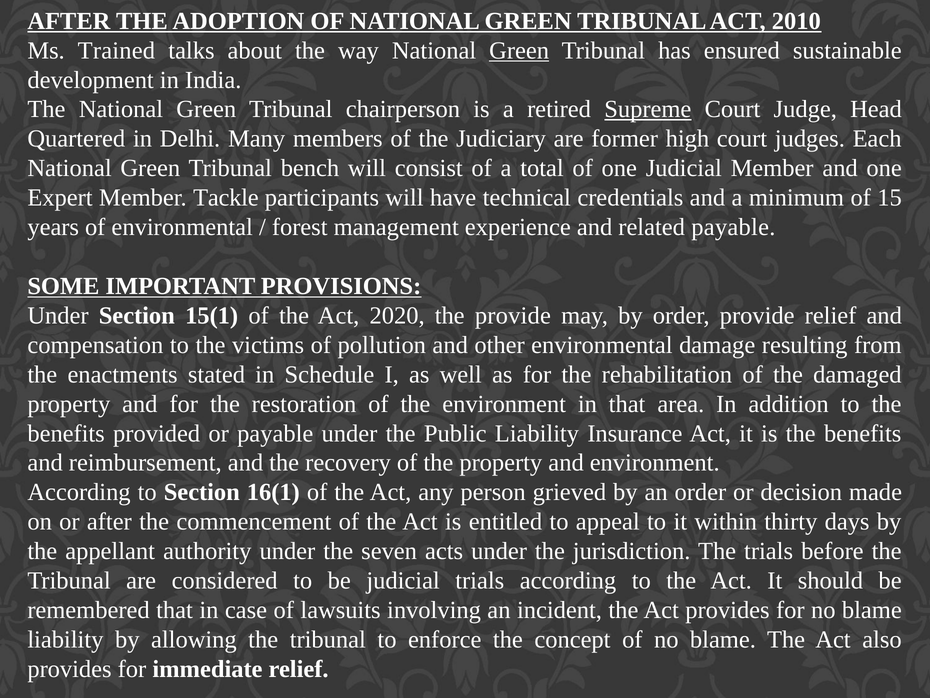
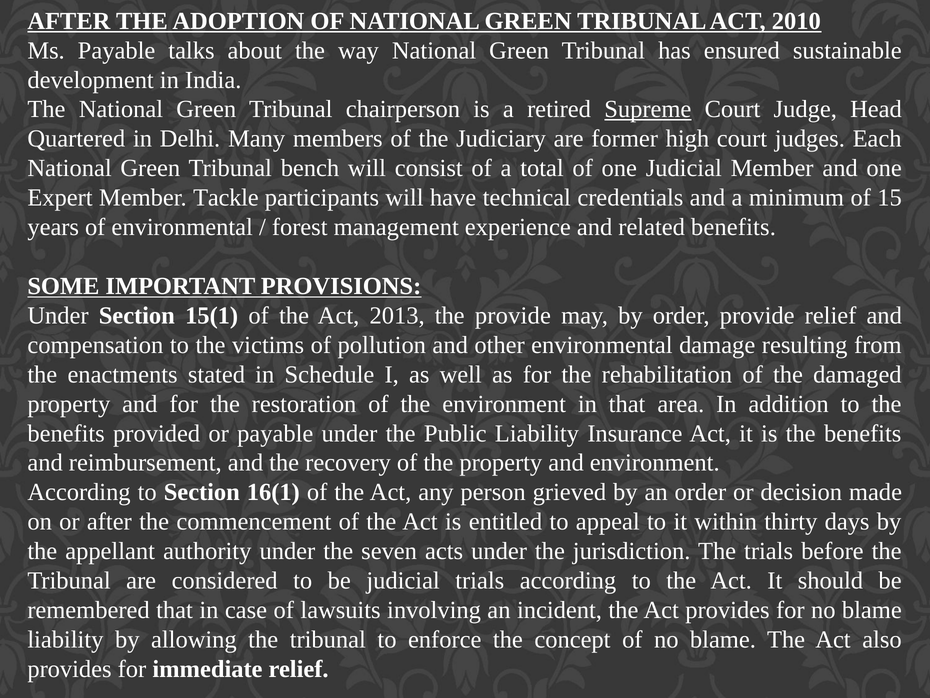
Ms Trained: Trained -> Payable (117, 50)
Green underline: present -> none (519, 50)
related payable: payable -> benefits (733, 227)
2020: 2020 -> 2013 (397, 315)
